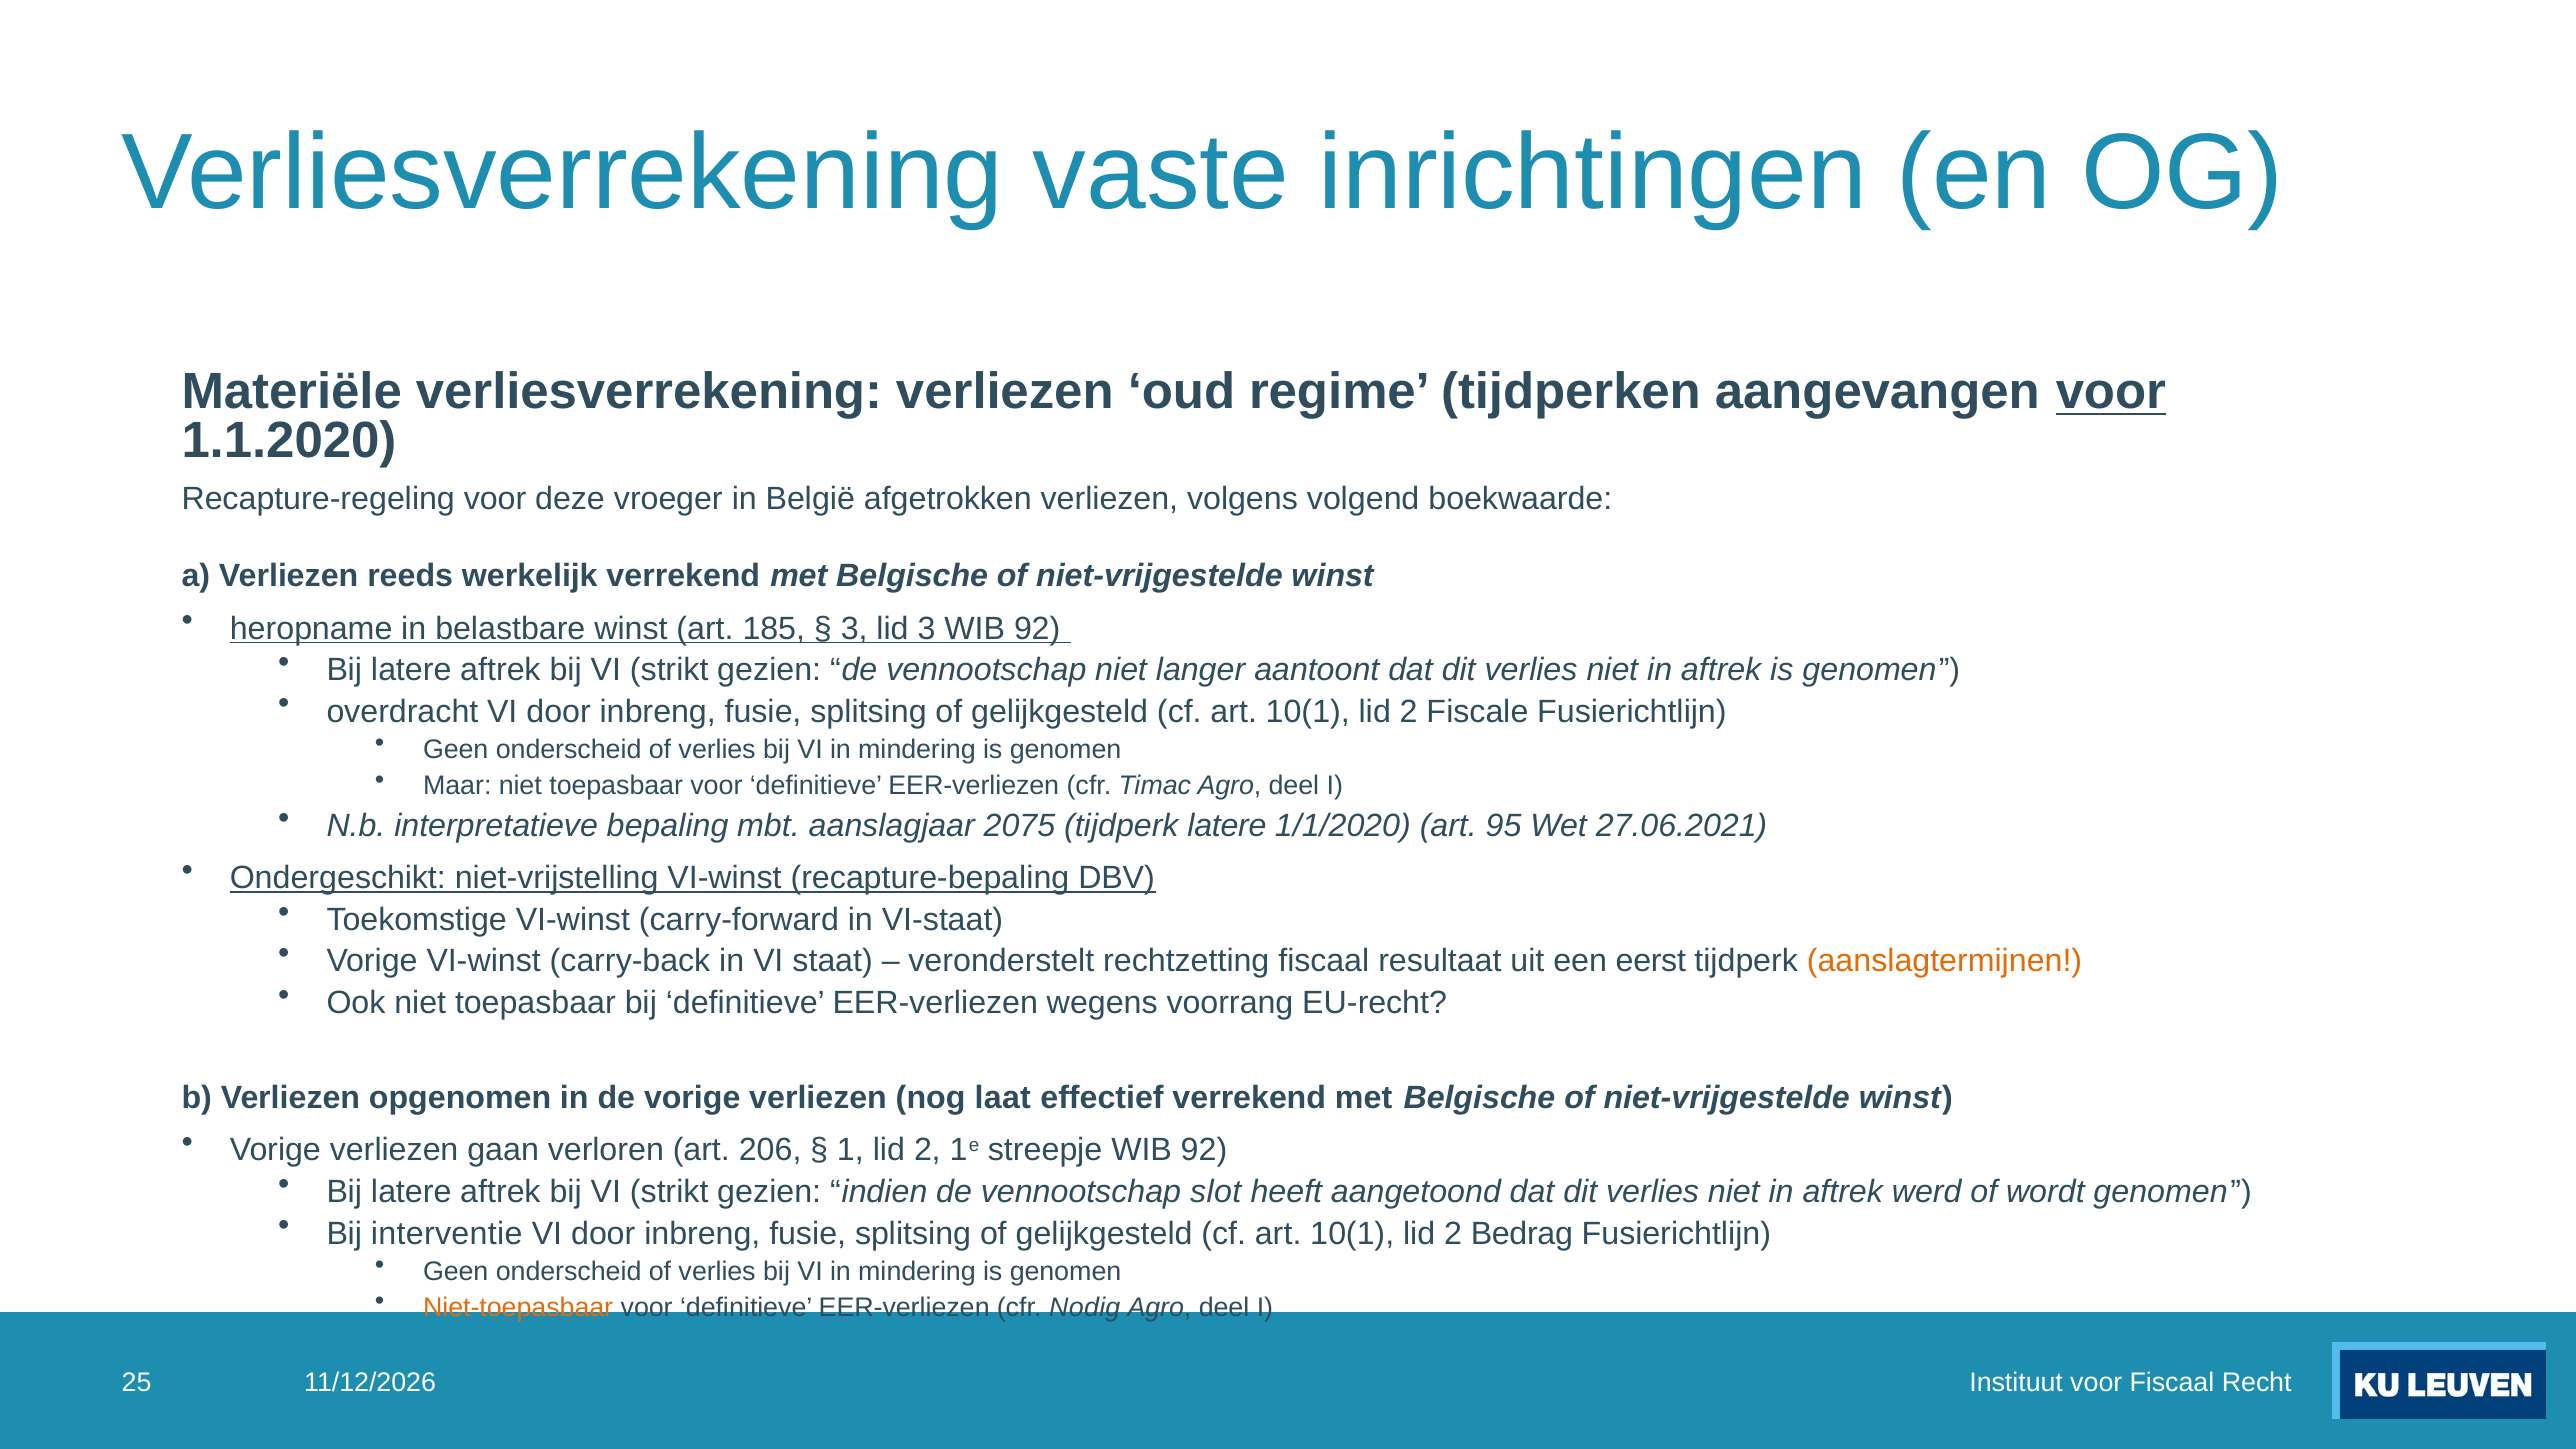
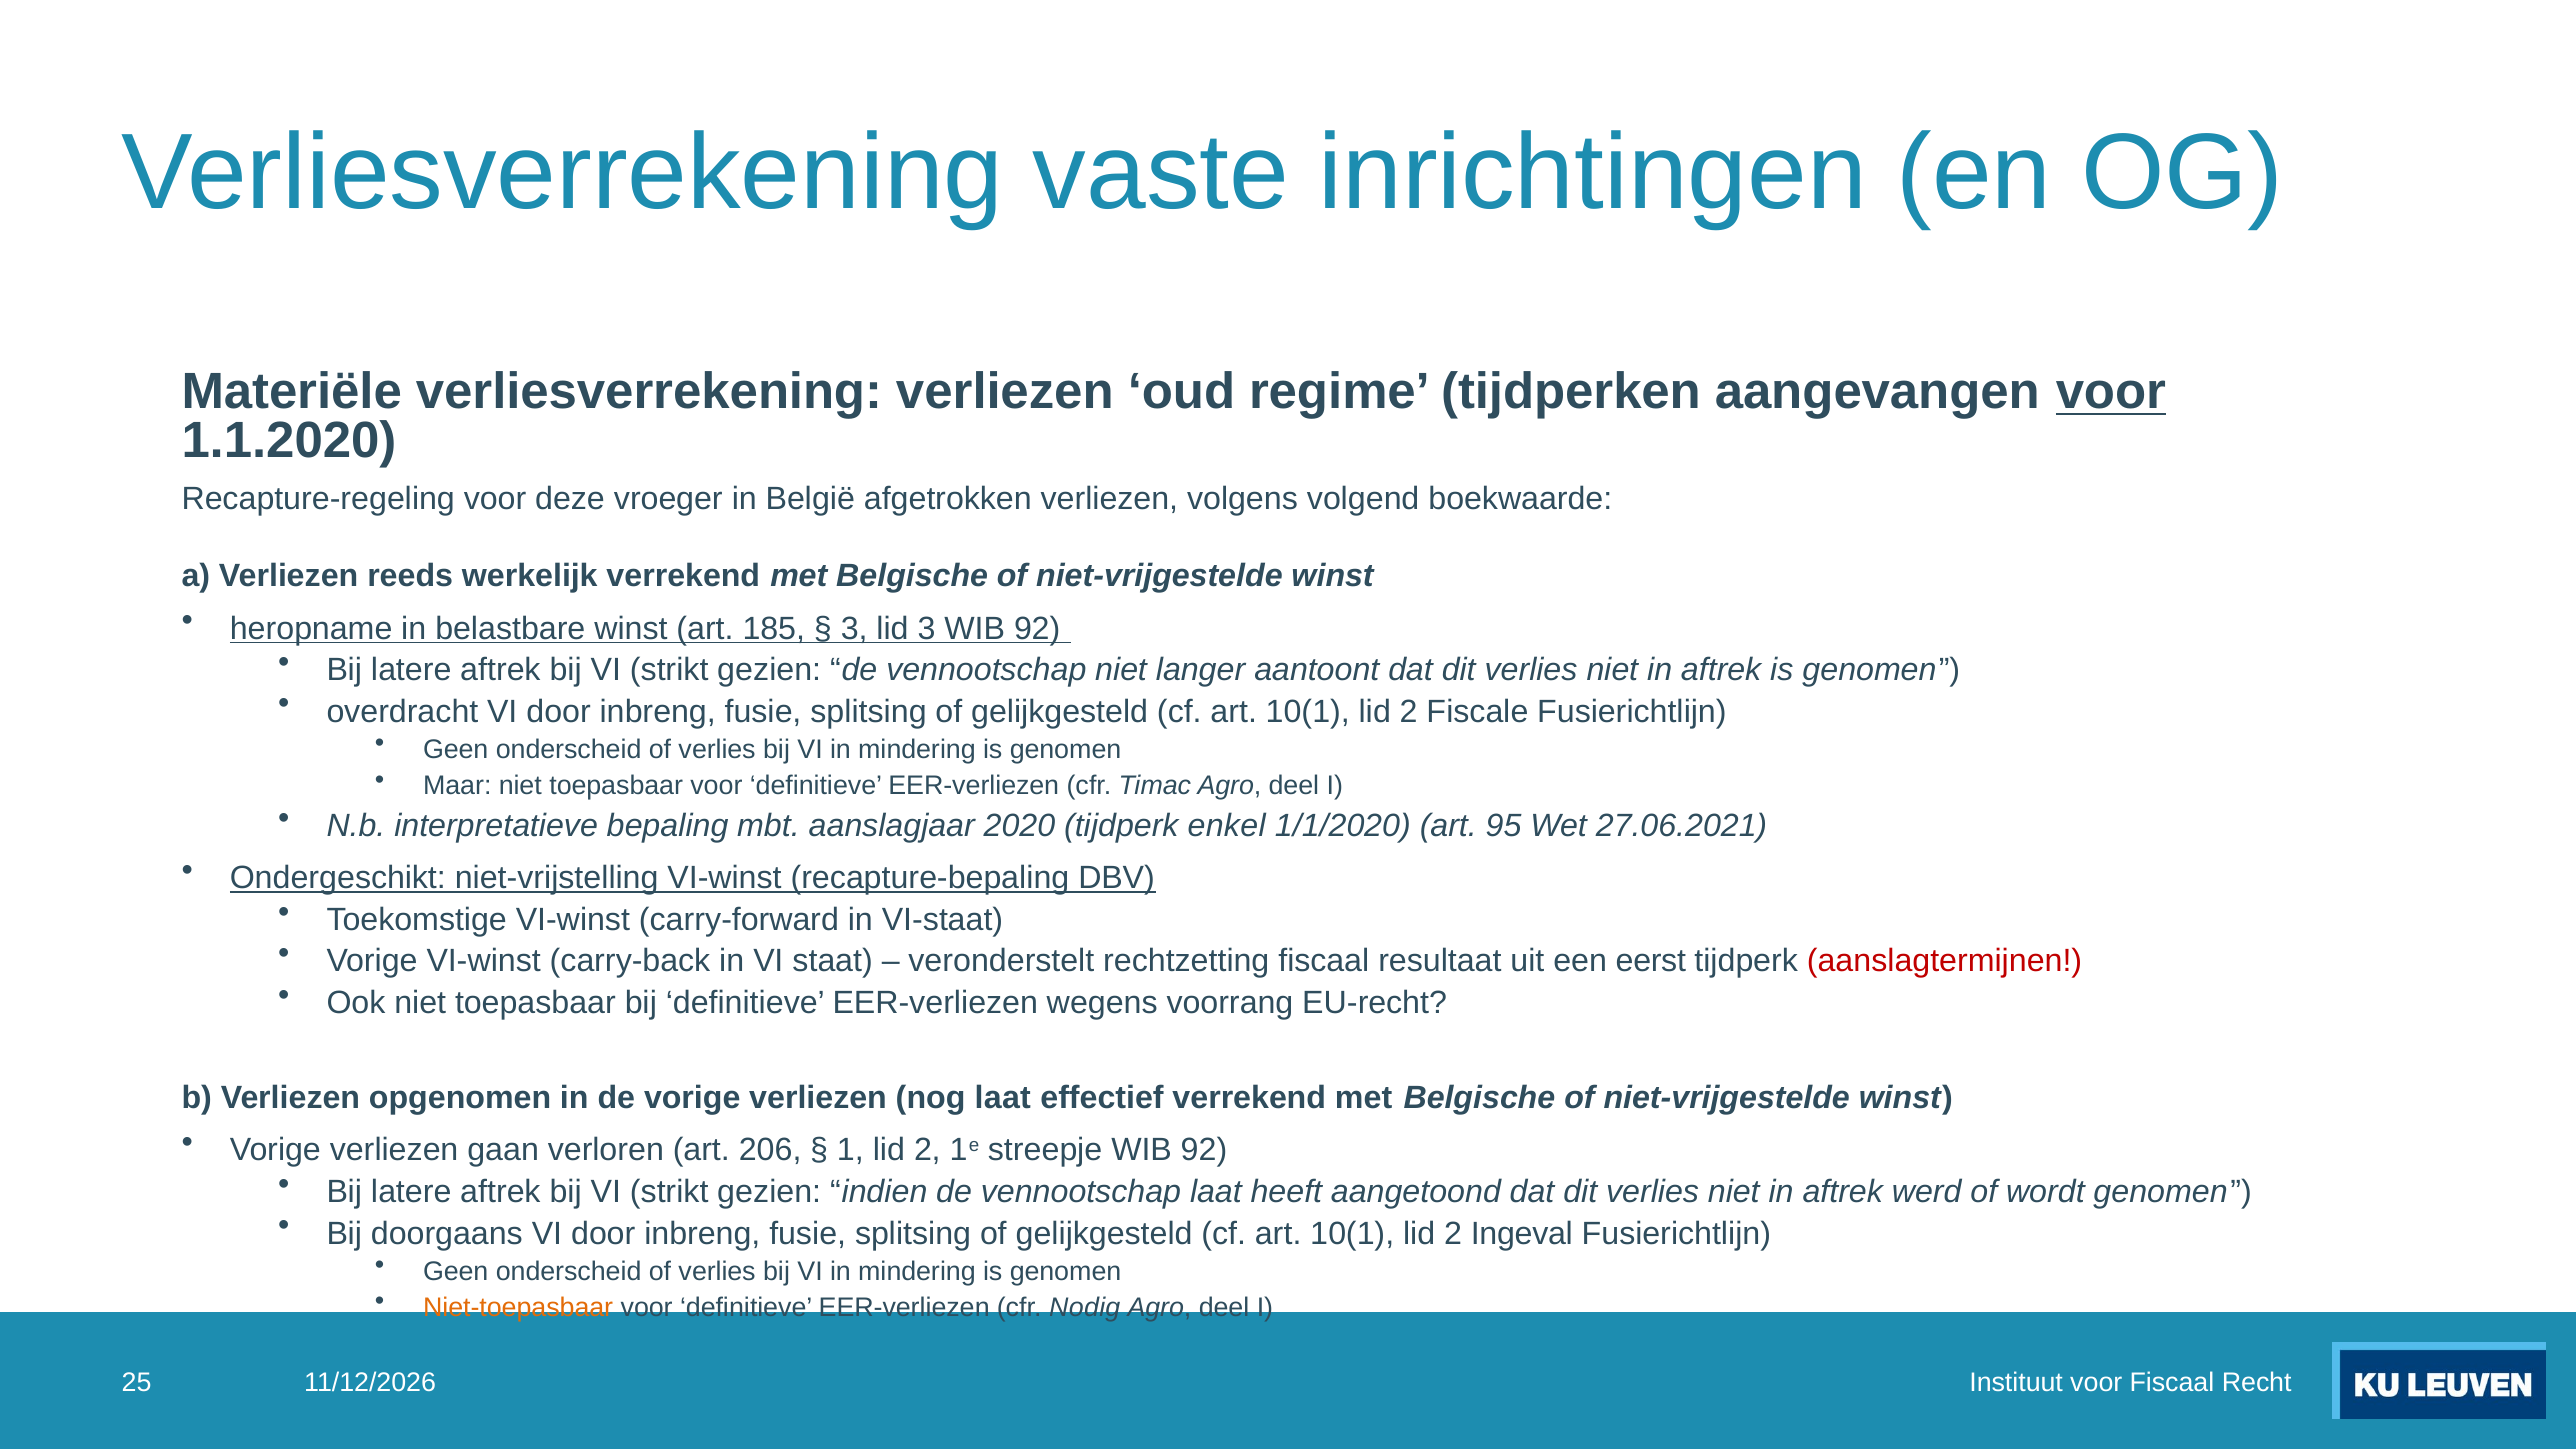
2075: 2075 -> 2020 (1019, 826)
tijdperk latere: latere -> enkel (1227, 826)
aanslagtermijnen colour: orange -> red (1945, 961)
vennootschap slot: slot -> laat (1216, 1192)
interventie: interventie -> doorgaans (447, 1233)
Bedrag: Bedrag -> Ingeval (1522, 1233)
